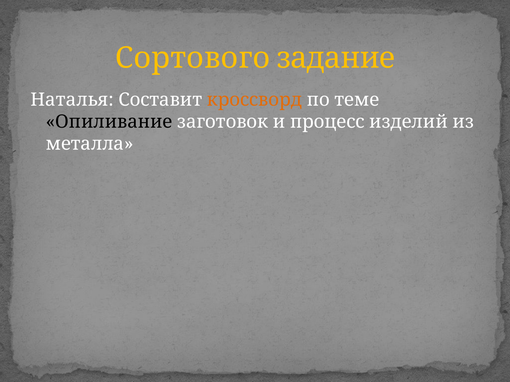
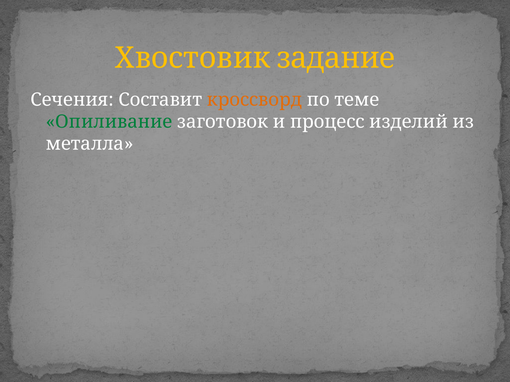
Сортового: Сортового -> Хвостовик (193, 58)
Наталья: Наталья -> Сечения (72, 100)
Опиливание colour: black -> green (109, 122)
